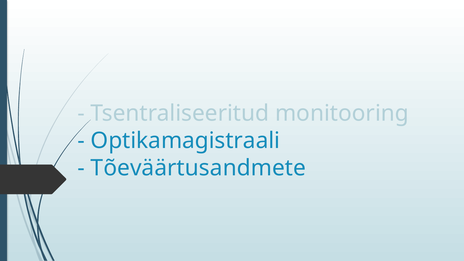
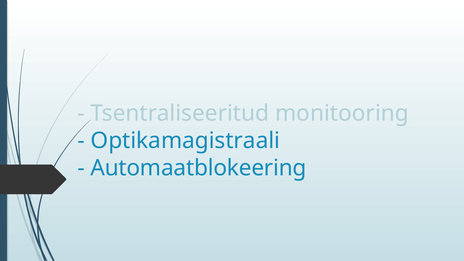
Tõeväärtusandmete: Tõeväärtusandmete -> Automaatblokeering (198, 168)
